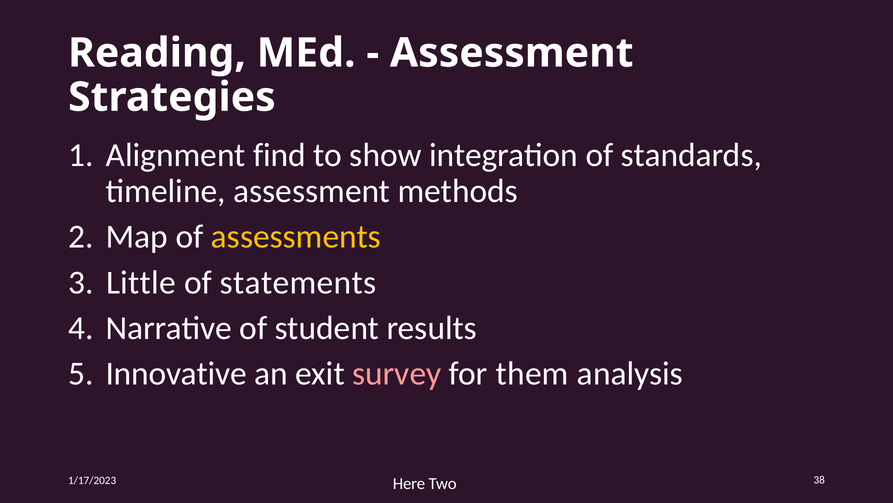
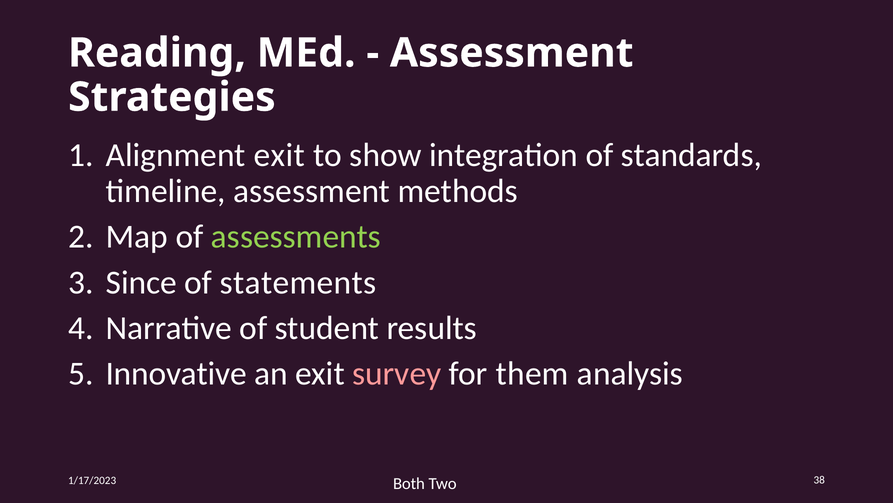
Alignment find: find -> exit (279, 155)
assessments colour: yellow -> light green (296, 237)
Little: Little -> Since (141, 282)
Here: Here -> Both (409, 483)
